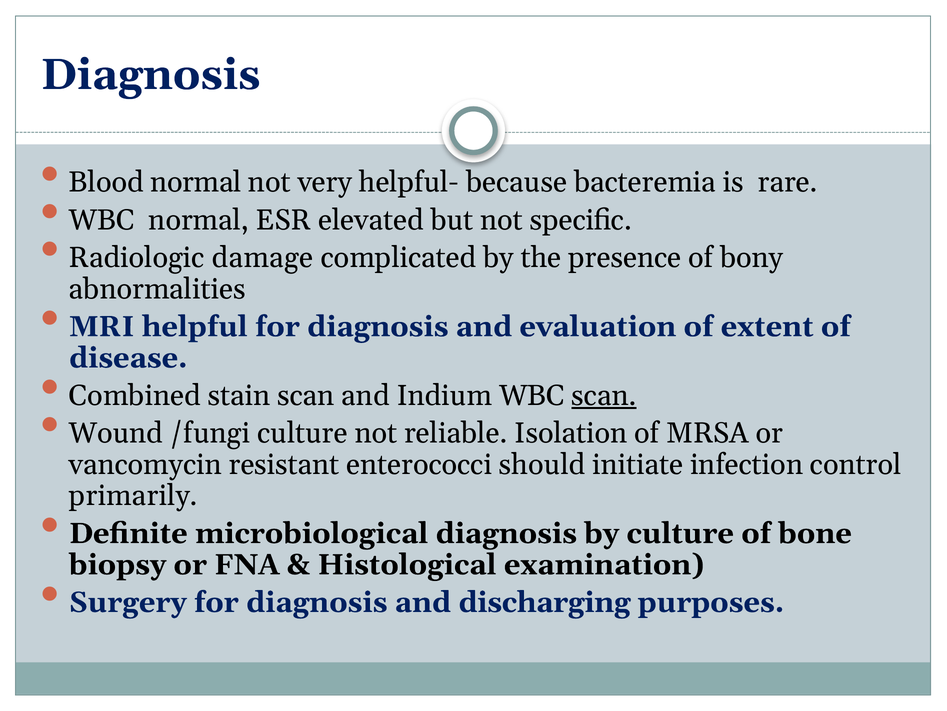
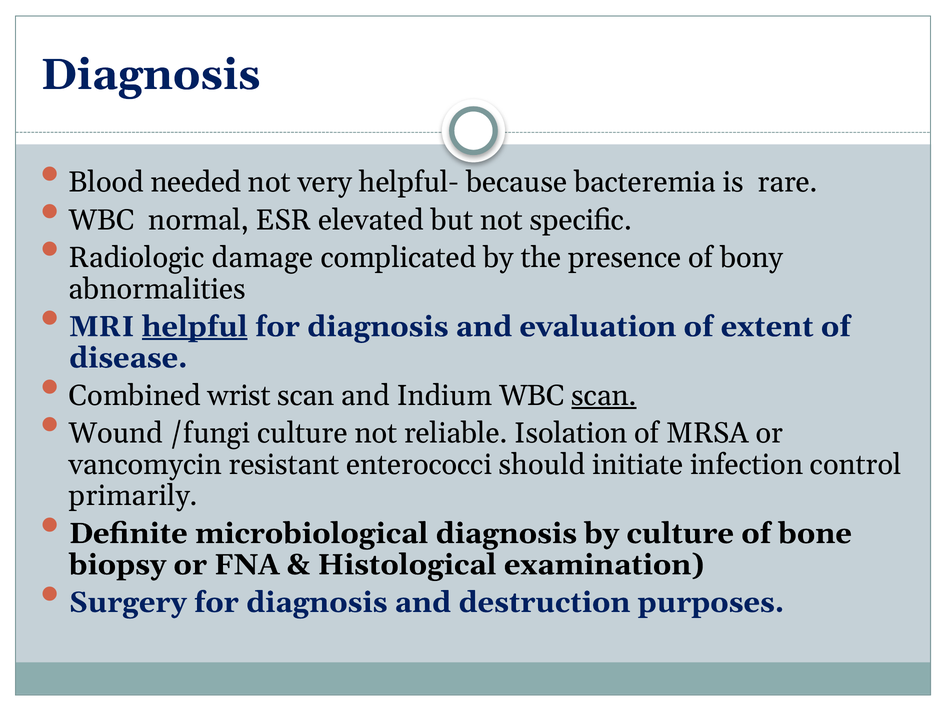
Blood normal: normal -> needed (196, 182)
helpful underline: none -> present (195, 326)
stain: stain -> wrist (239, 395)
discharging: discharging -> destruction (544, 602)
